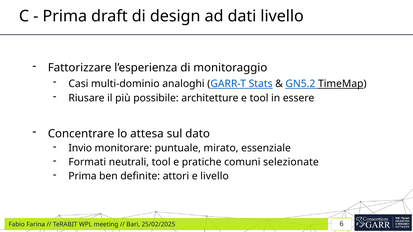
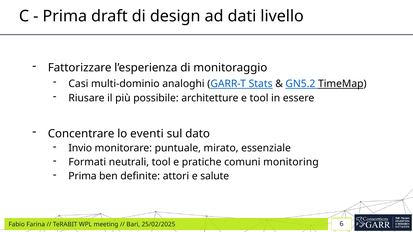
attesa: attesa -> eventi (147, 134)
selezionate: selezionate -> monitoring (291, 162)
e livello: livello -> salute (215, 176)
